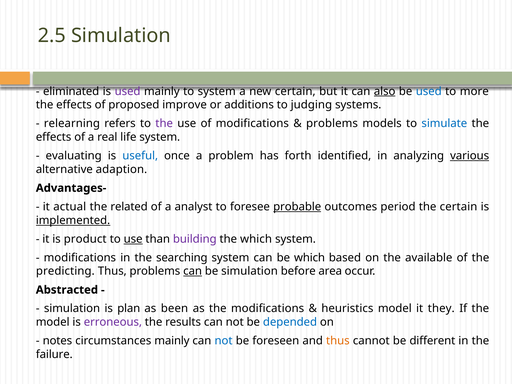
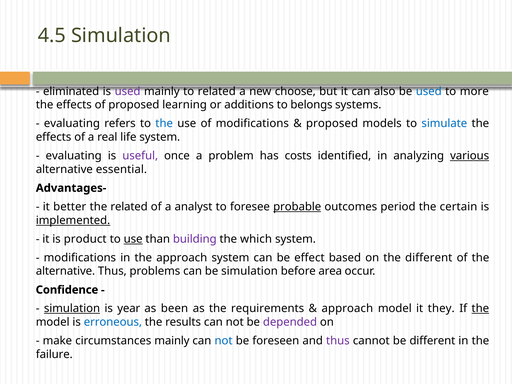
2.5: 2.5 -> 4.5 (52, 36)
to system: system -> related (217, 91)
new certain: certain -> choose (295, 91)
also underline: present -> none (385, 91)
improve: improve -> learning (185, 105)
judging: judging -> belongs (311, 105)
relearning: relearning -> evaluating (72, 124)
the colour: purple -> blue (164, 124)
problems: problems -> proposed (332, 124)
useful colour: blue -> purple (140, 156)
forth: forth -> costs (298, 156)
adaption: adaption -> essential (121, 169)
actual: actual -> better (70, 207)
the searching: searching -> approach (182, 258)
be which: which -> effect (309, 258)
the available: available -> different (429, 258)
predicting: predicting -> alternative (65, 271)
can underline: present -> none (193, 271)
Abstracted: Abstracted -> Confidence (67, 290)
simulation underline: none -> present (72, 308)
plan: plan -> year (129, 308)
the modifications: modifications -> requirements (268, 308)
heuristics: heuristics -> approach (347, 308)
the underline: none -> present (480, 308)
erroneous colour: purple -> blue (113, 322)
depended colour: blue -> purple (290, 322)
notes: notes -> make (57, 341)
thus colour: orange -> purple (338, 341)
